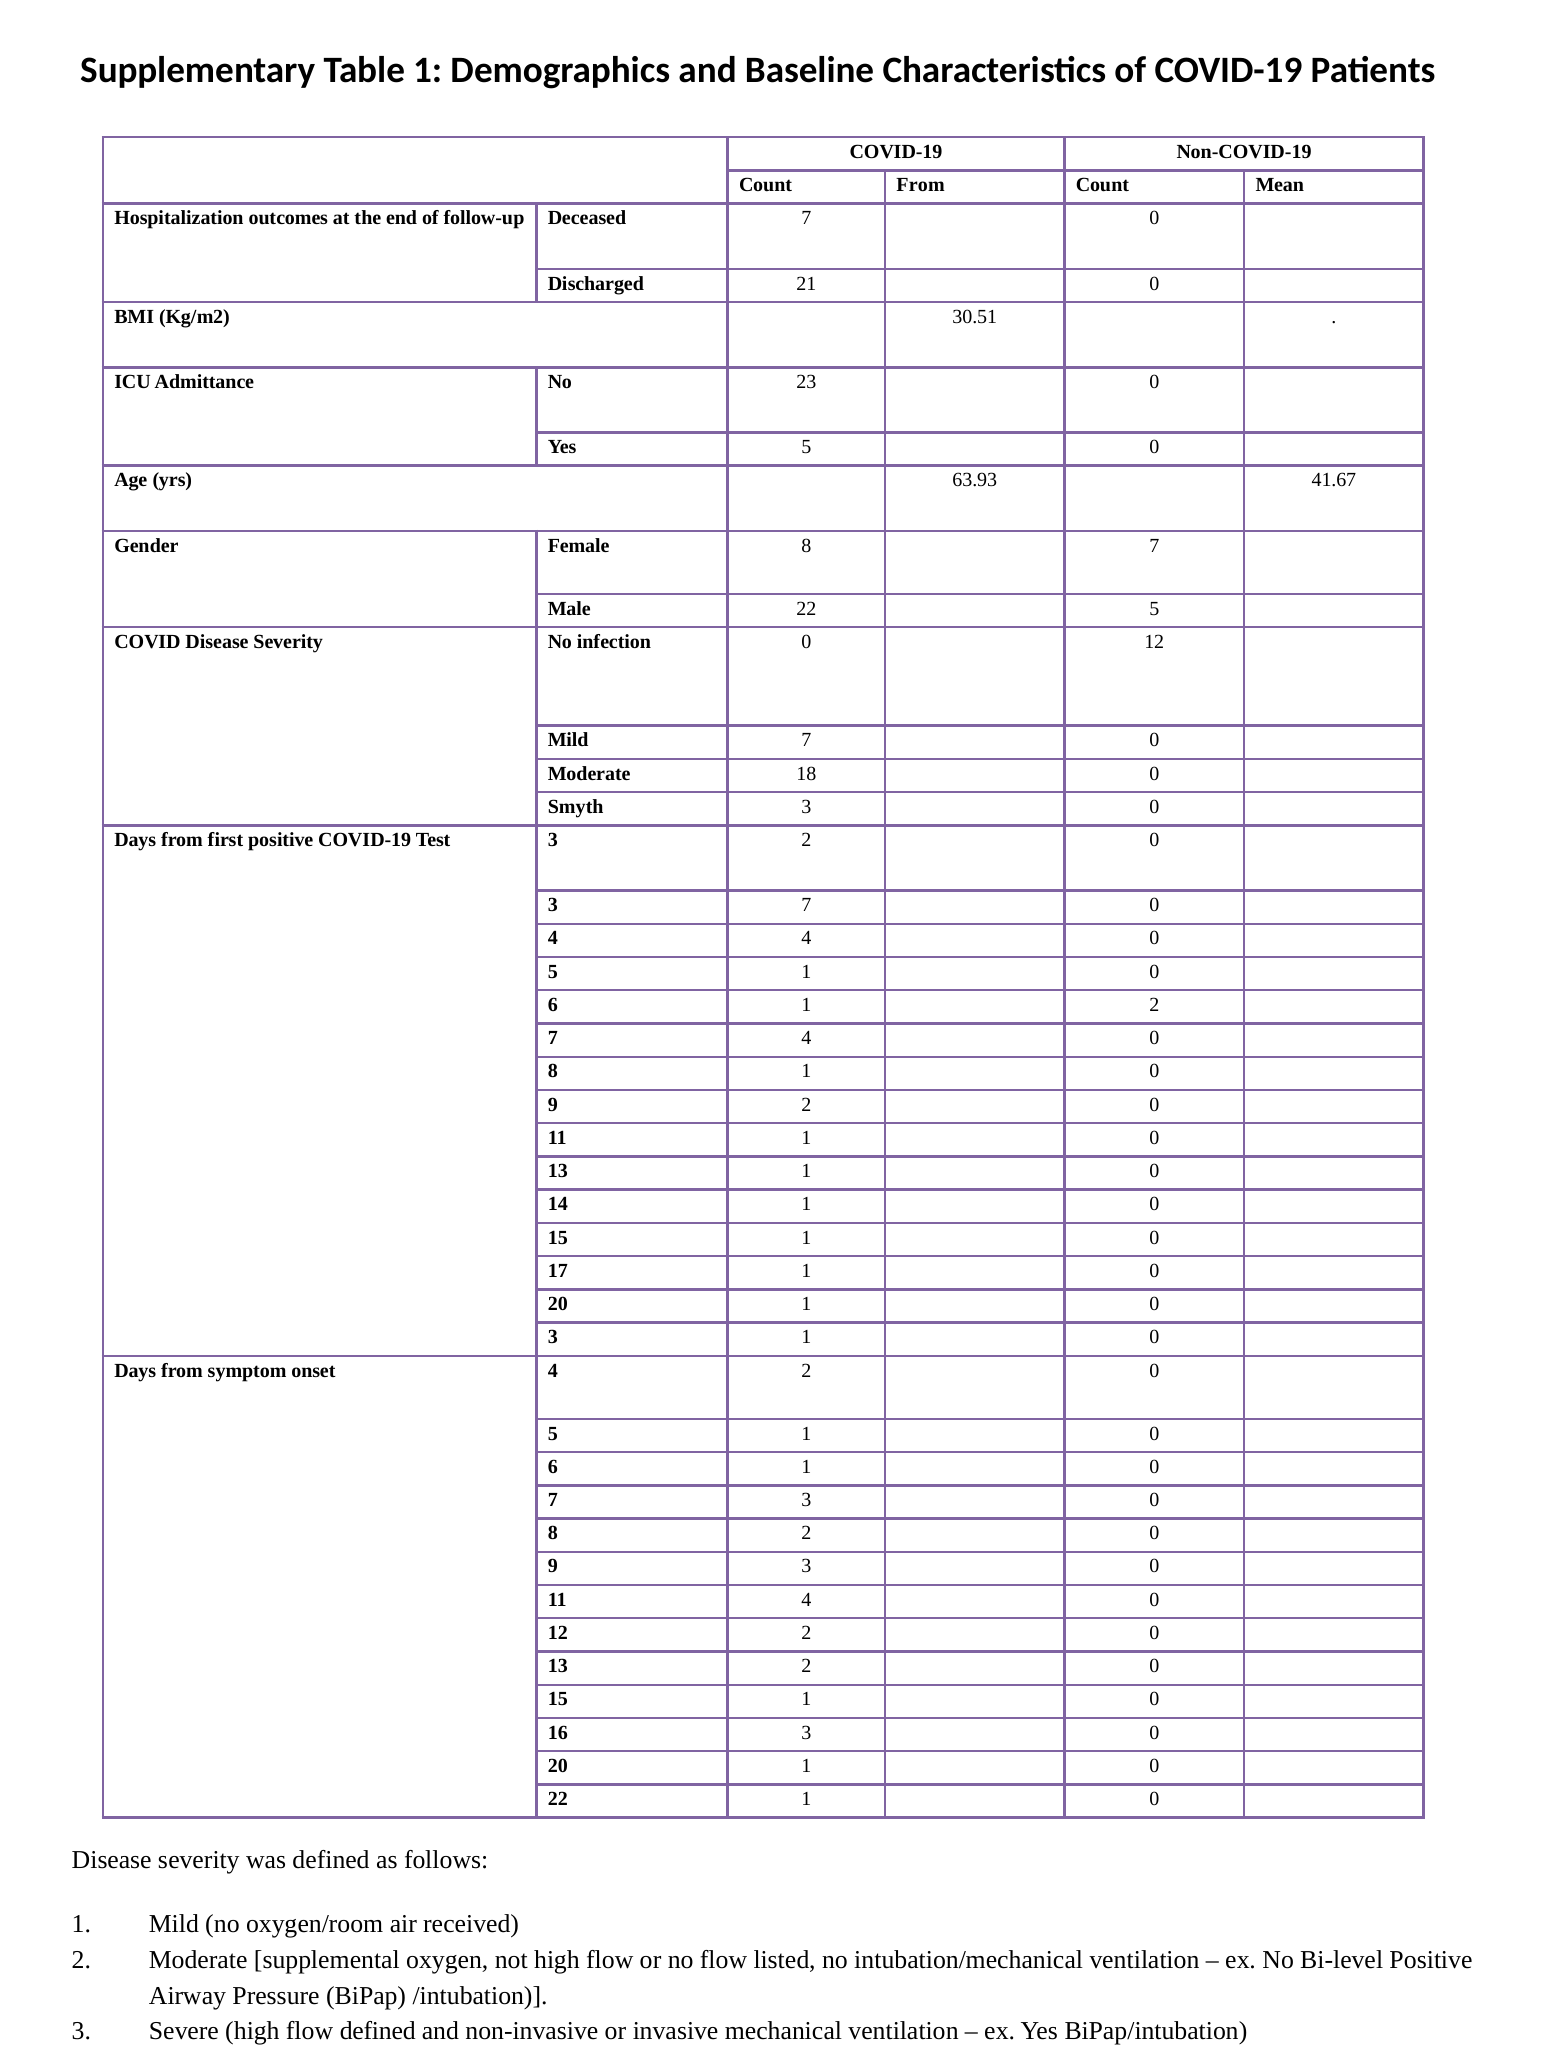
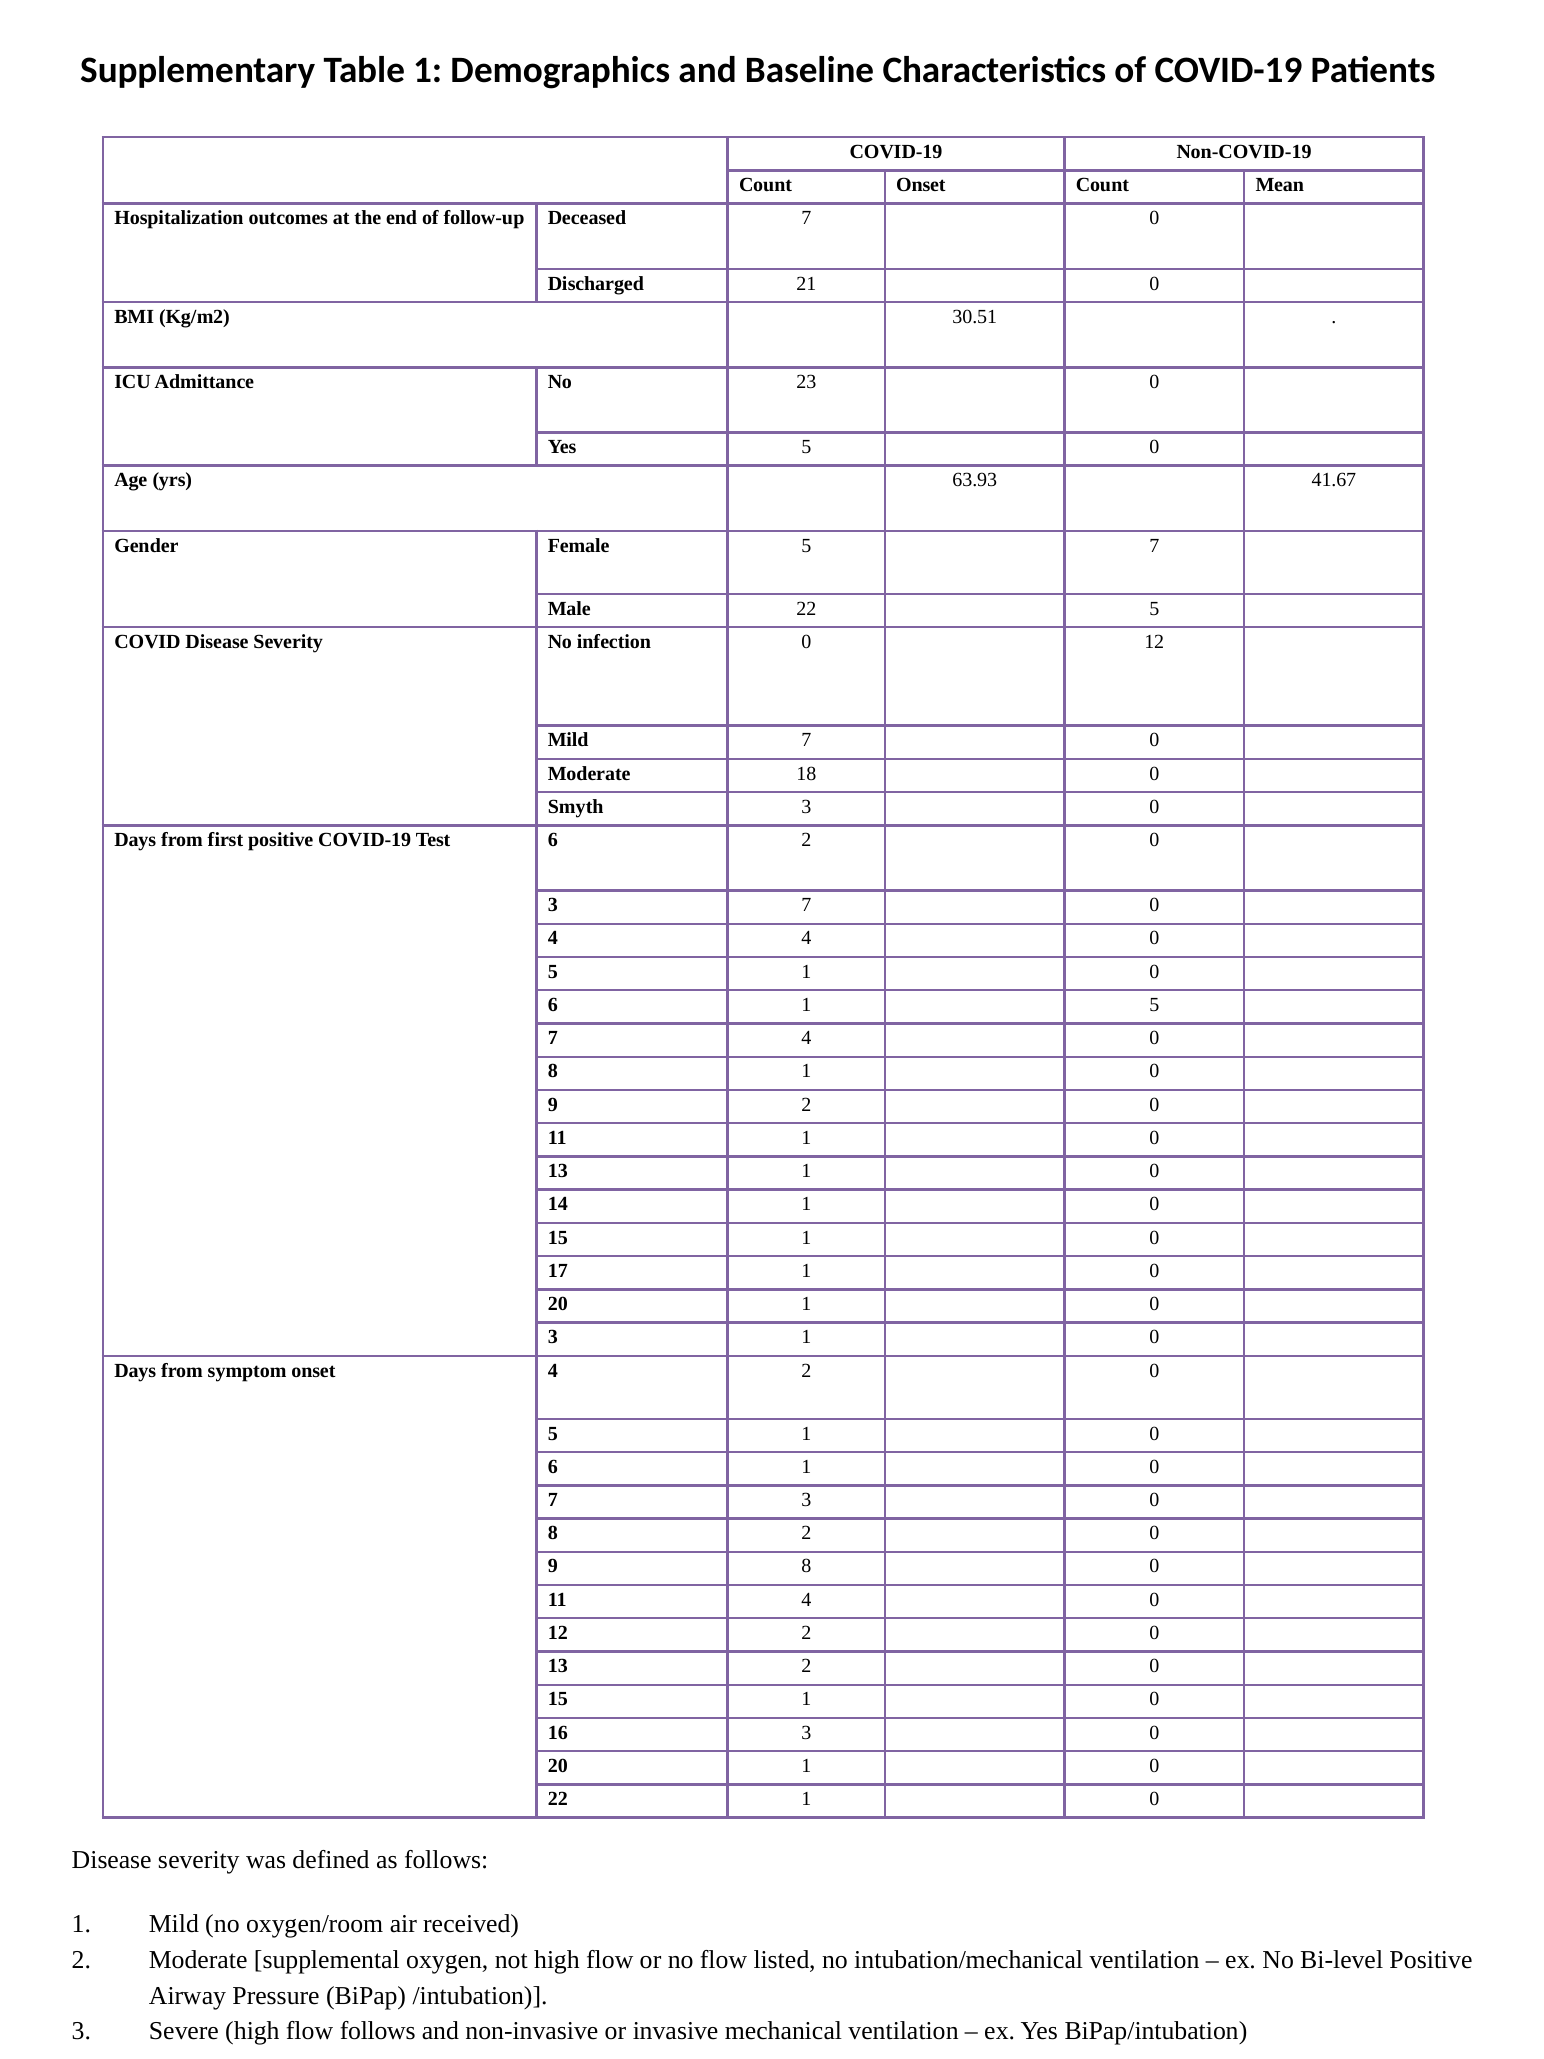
Count From: From -> Onset (921, 185)
Female 8: 8 -> 5 (806, 545)
Test 3: 3 -> 6 (553, 840)
1 2: 2 -> 5 (1154, 1005)
9 3: 3 -> 8 (806, 1566)
flow defined: defined -> follows (378, 2031)
